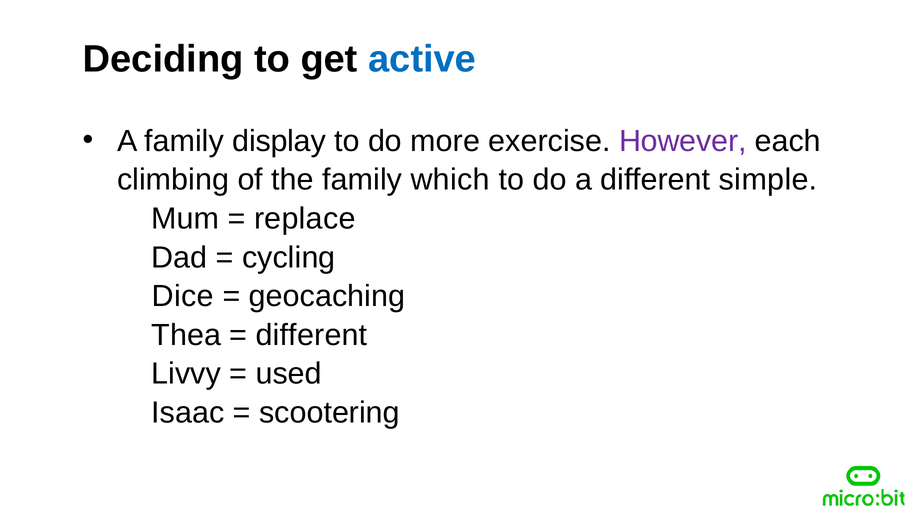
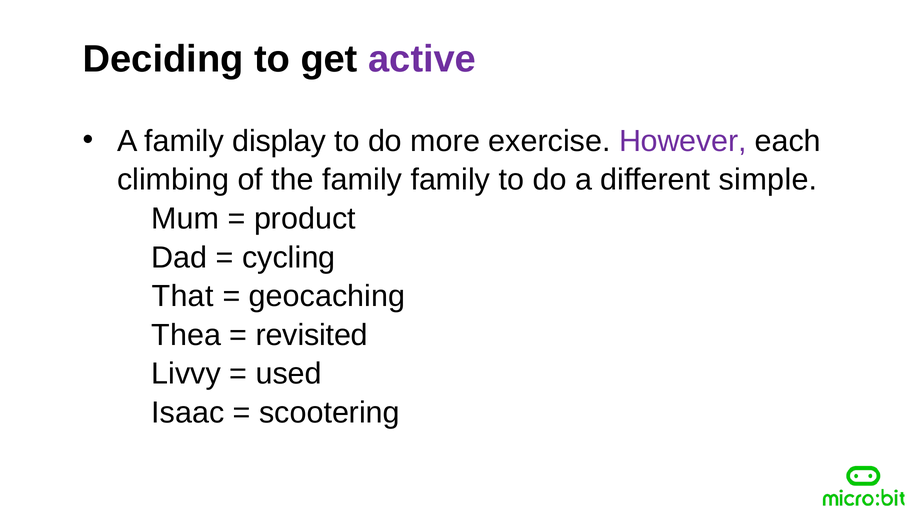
active colour: blue -> purple (422, 59)
family which: which -> family (450, 180)
replace: replace -> product (305, 218)
Dice: Dice -> That (183, 296)
different: different -> revisited (312, 335)
